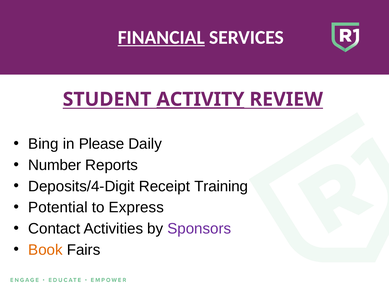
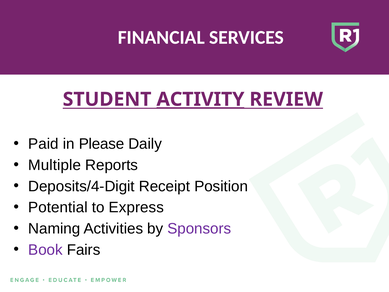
FINANCIAL underline: present -> none (161, 37)
Bing: Bing -> Paid (43, 144)
Number: Number -> Multiple (55, 165)
Training: Training -> Position (221, 186)
Contact: Contact -> Naming (54, 228)
Book colour: orange -> purple (45, 250)
